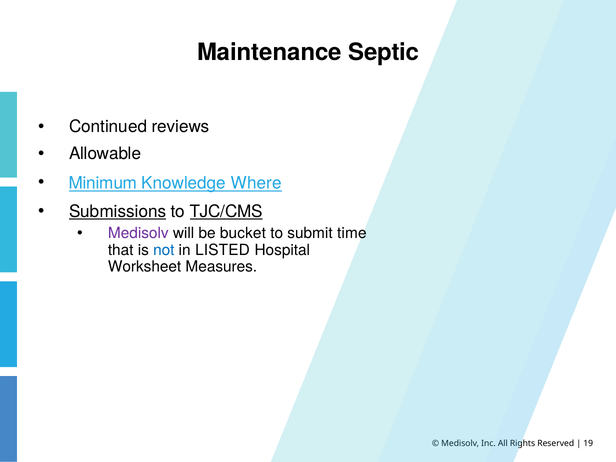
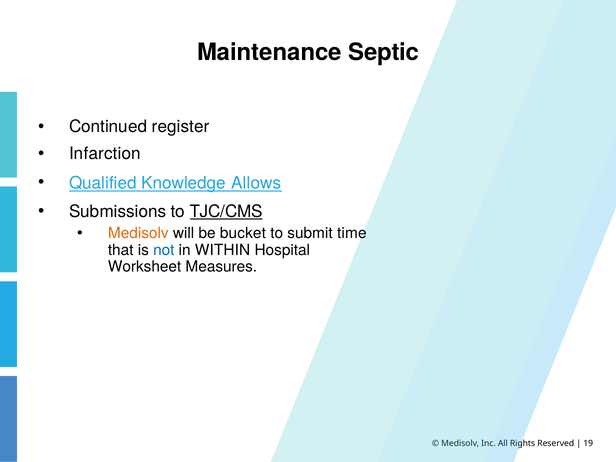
reviews: reviews -> register (181, 127)
Allowable: Allowable -> Infarction (105, 154)
Minimum: Minimum -> Qualified (103, 183)
Where: Where -> Allows (256, 183)
Submissions underline: present -> none (118, 212)
Medisolv colour: purple -> orange (138, 233)
LISTED: LISTED -> WITHIN (223, 250)
